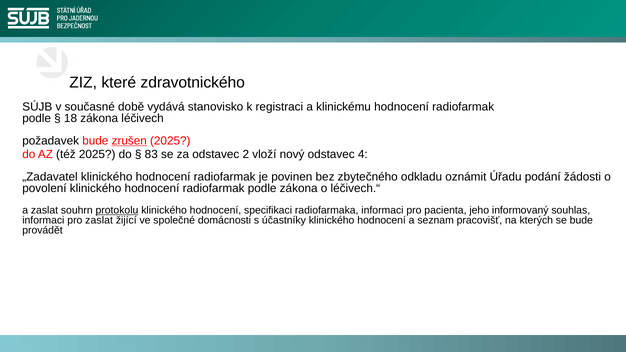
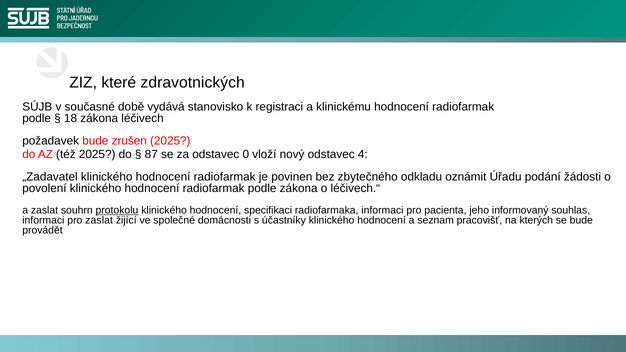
zdravotnického: zdravotnického -> zdravotnických (193, 82)
zrušen underline: present -> none (129, 141)
83: 83 -> 87 (151, 154)
2: 2 -> 0 (246, 154)
